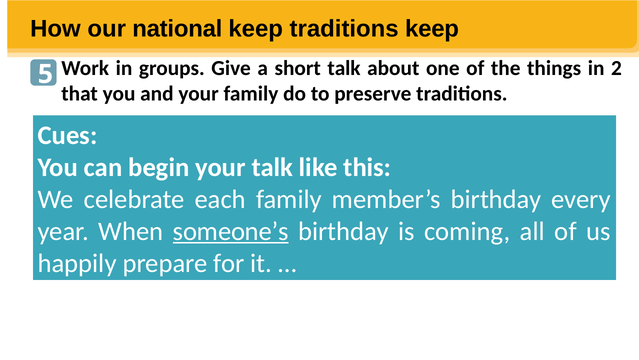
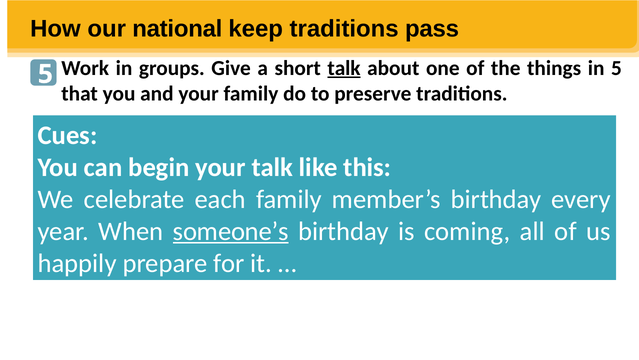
traditions keep: keep -> pass (432, 29)
talk underline: none -> present (344, 68)
in 2: 2 -> 5 (616, 68)
